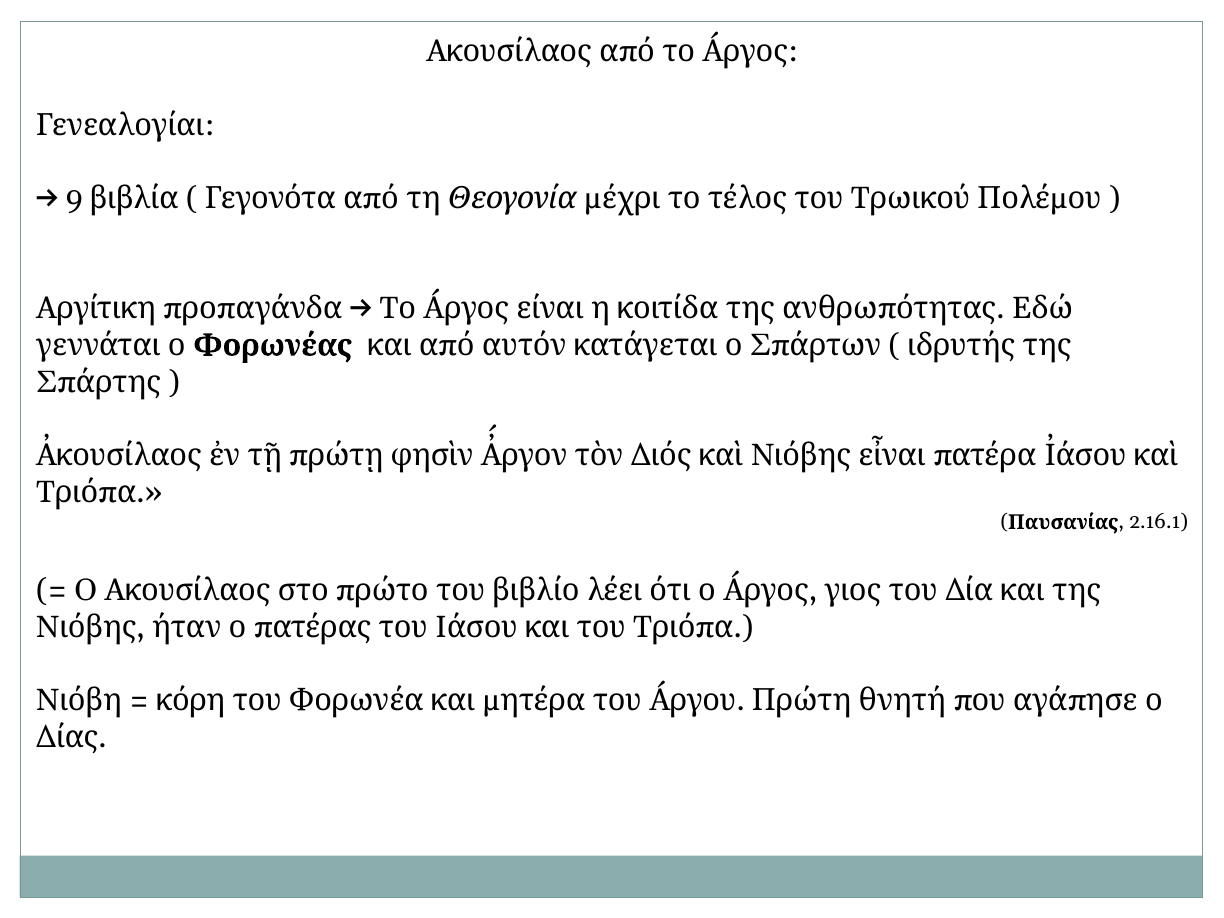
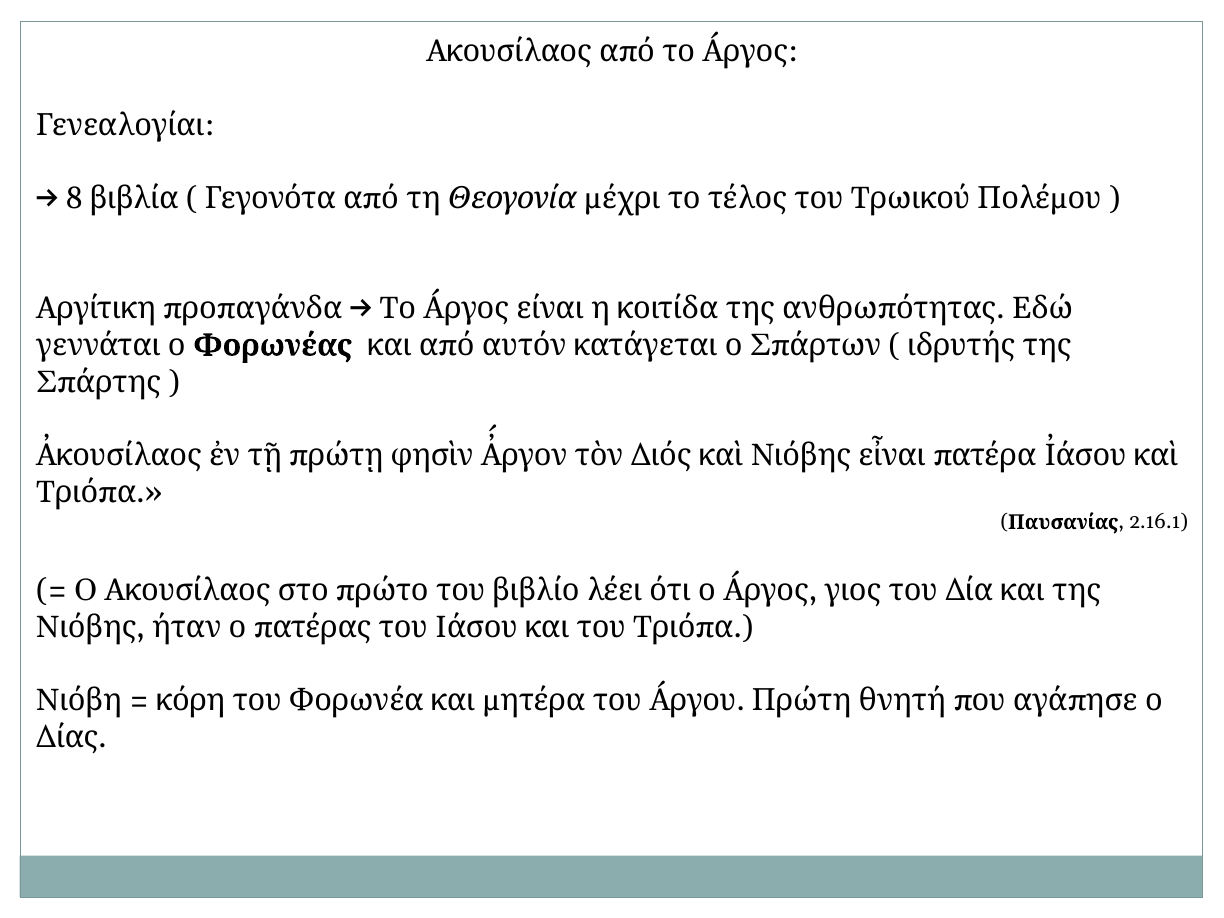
9: 9 -> 8 (74, 199)
